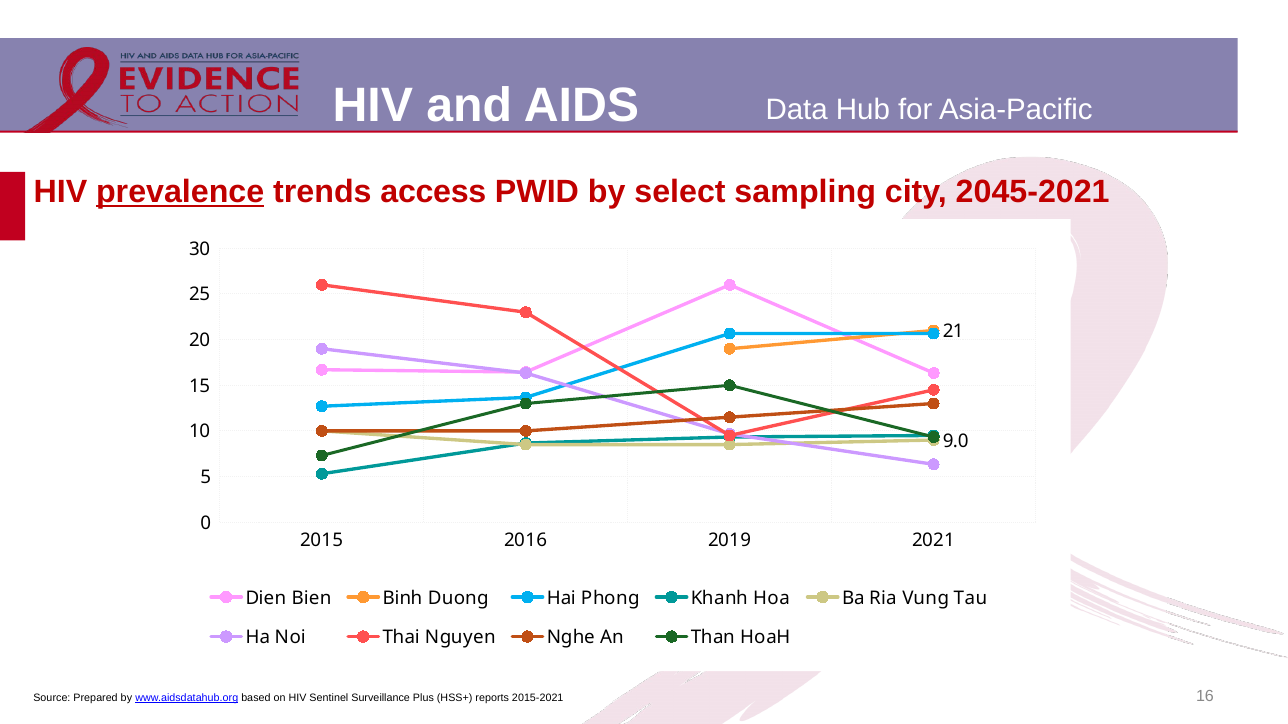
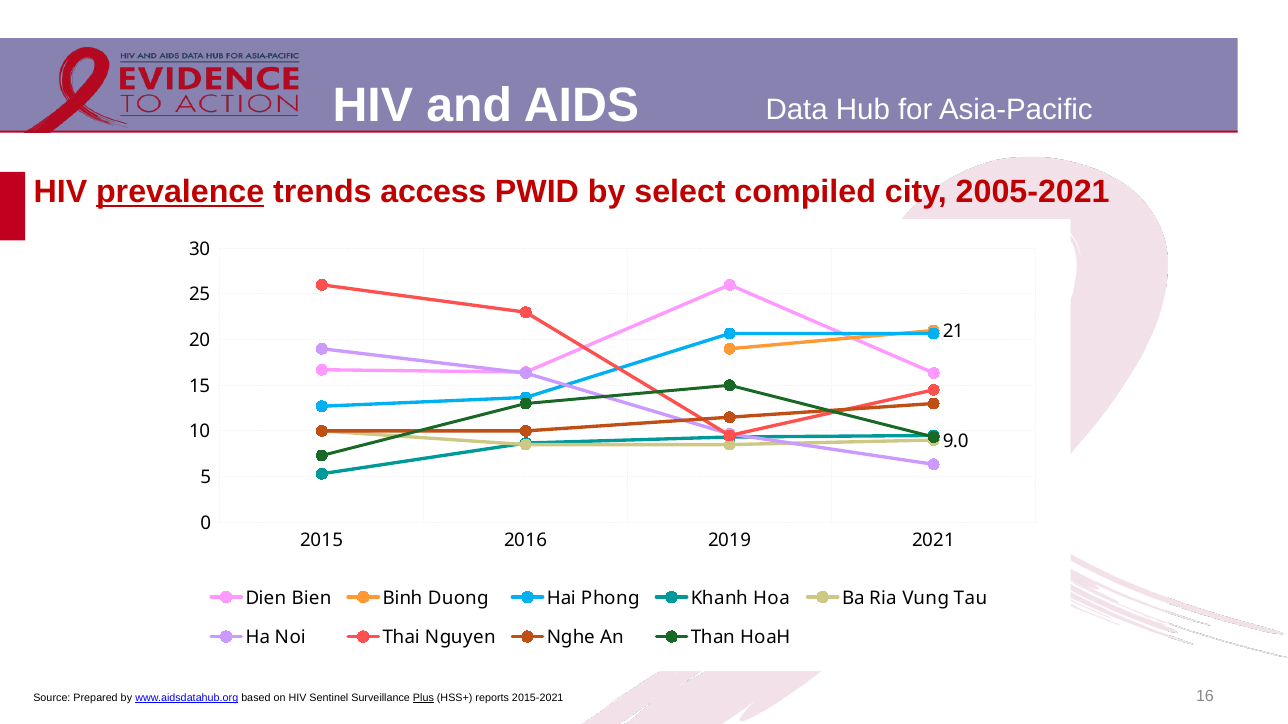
sampling: sampling -> compiled (805, 192)
2045-2021: 2045-2021 -> 2005-2021 (1033, 192)
Plus underline: none -> present (423, 698)
